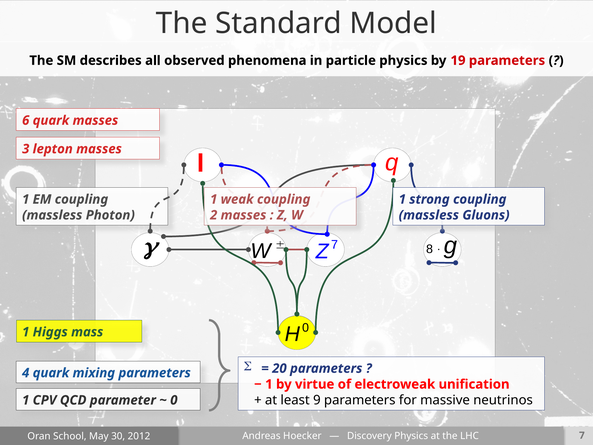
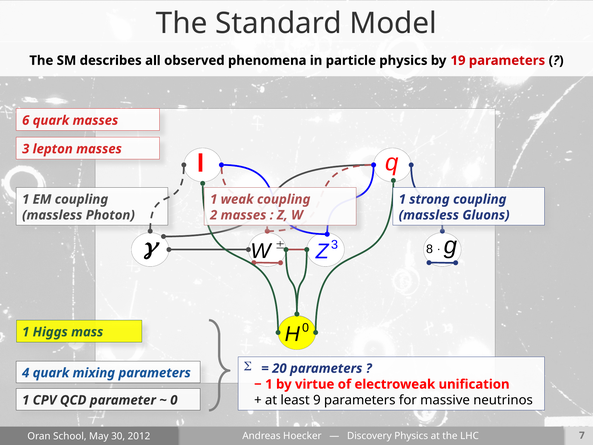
Z 7: 7 -> 3 (334, 245)
